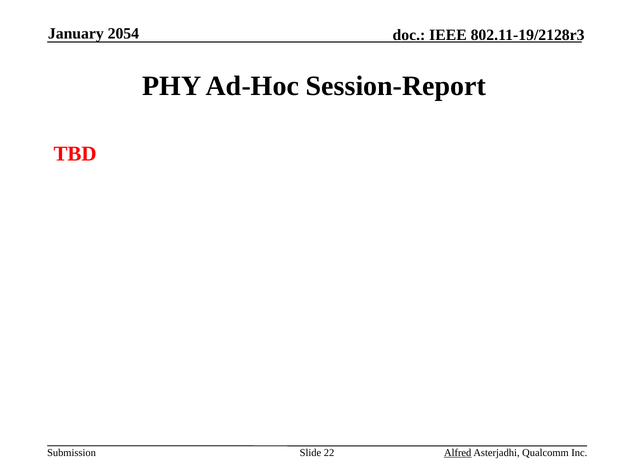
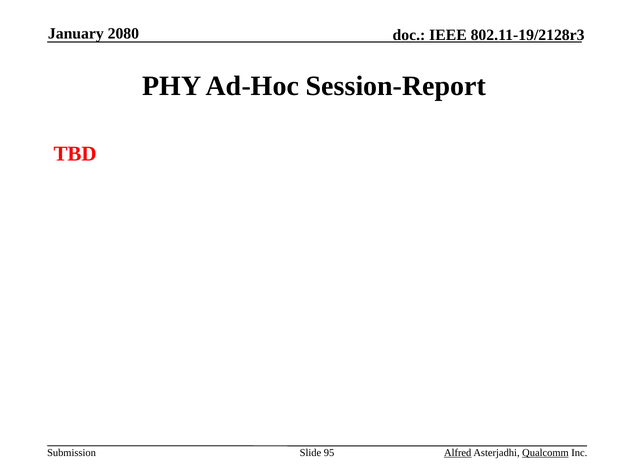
2054: 2054 -> 2080 (123, 33)
22: 22 -> 95 (329, 452)
Qualcomm underline: none -> present (545, 452)
